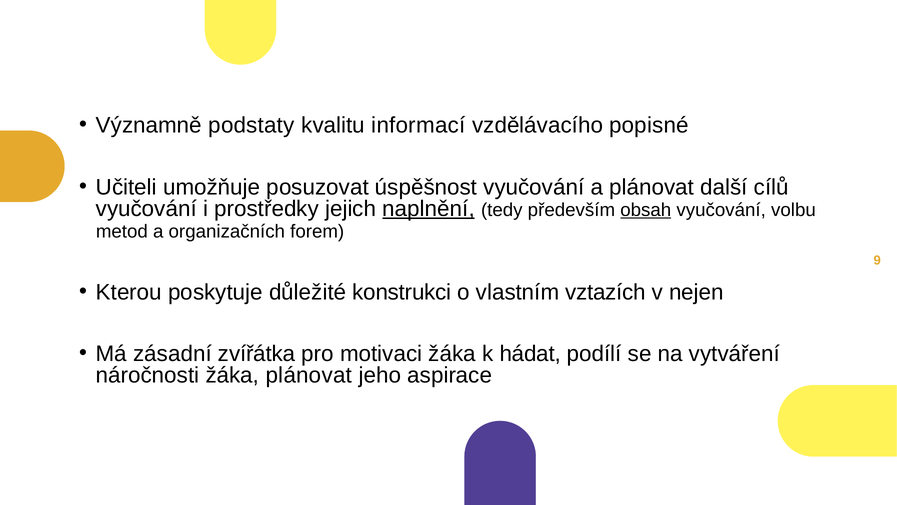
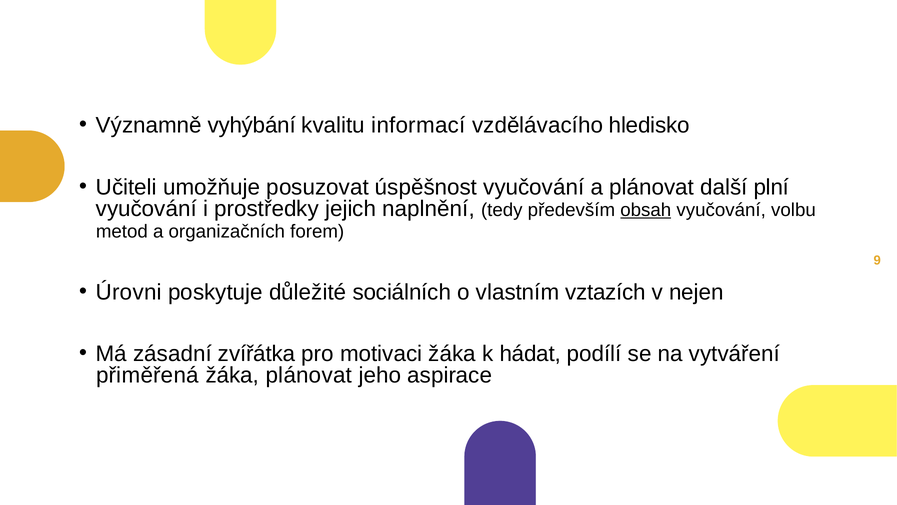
podstaty: podstaty -> vyhýbání (252, 125)
popisné: popisné -> hledisko (649, 125)
cílů: cílů -> plní (771, 187)
naplnění underline: present -> none (429, 209)
Kterou: Kterou -> Úrovni (129, 292)
konstrukci: konstrukci -> sociálních (402, 292)
náročnosti: náročnosti -> přiměřená (147, 375)
